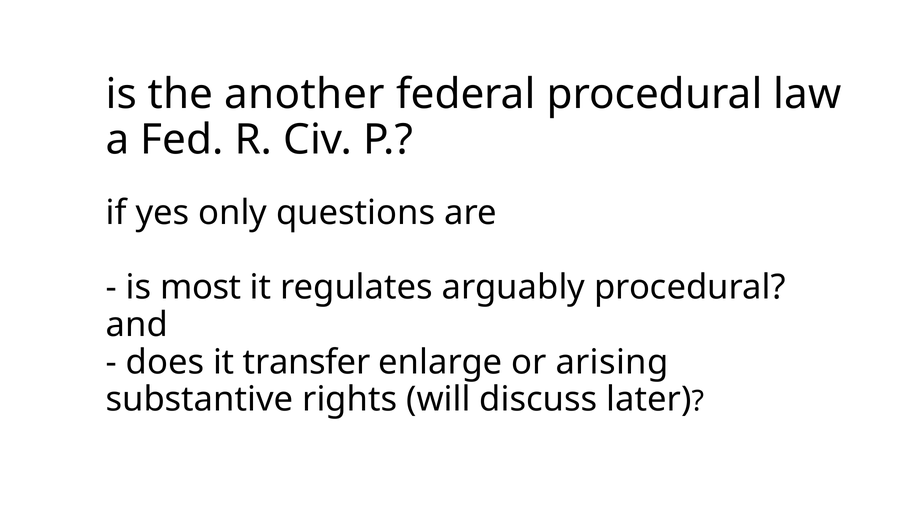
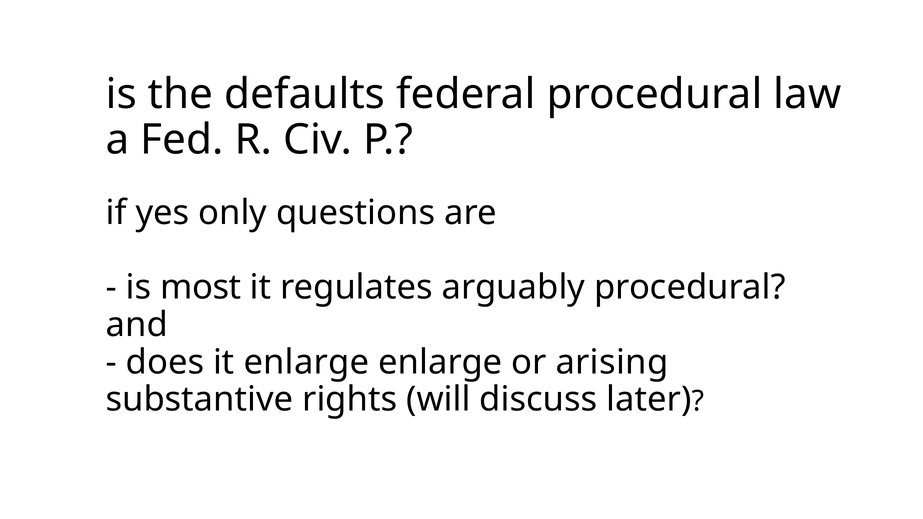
another: another -> defaults (305, 94)
it transfer: transfer -> enlarge (306, 362)
